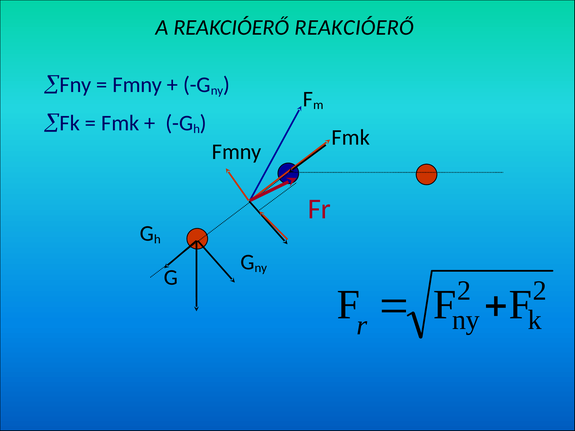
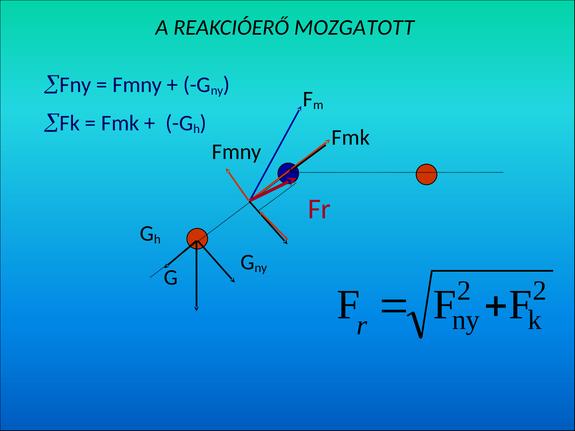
REAKCIÓERŐ REAKCIÓERŐ: REAKCIÓERŐ -> MOZGATOTT (354, 27)
